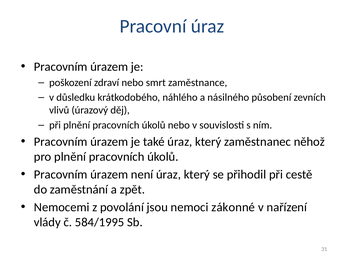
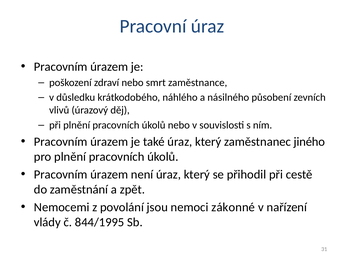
něhož: něhož -> jiného (309, 142)
584/1995: 584/1995 -> 844/1995 (100, 222)
